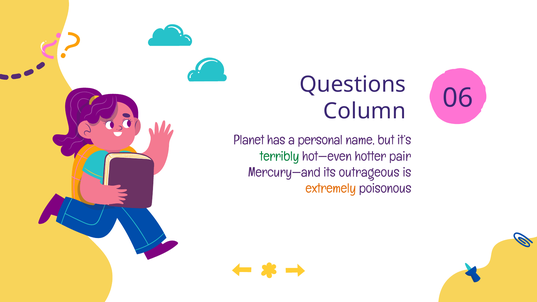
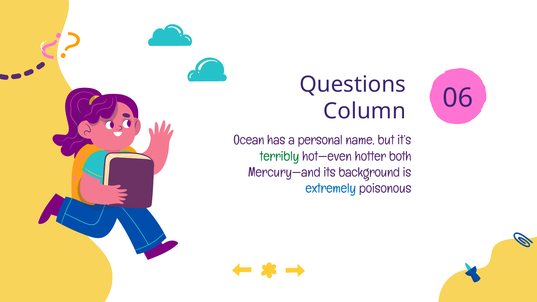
Planet: Planet -> Ocean (249, 140)
pair: pair -> both (400, 156)
outrageous: outrageous -> background (369, 172)
extremely colour: orange -> blue (331, 189)
